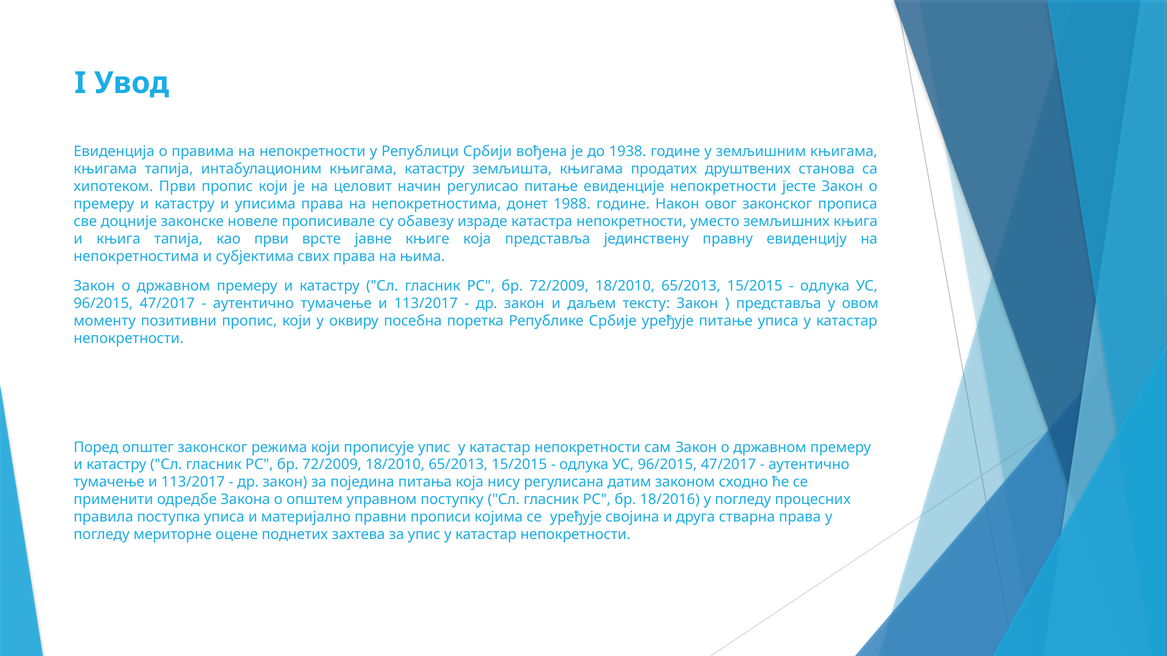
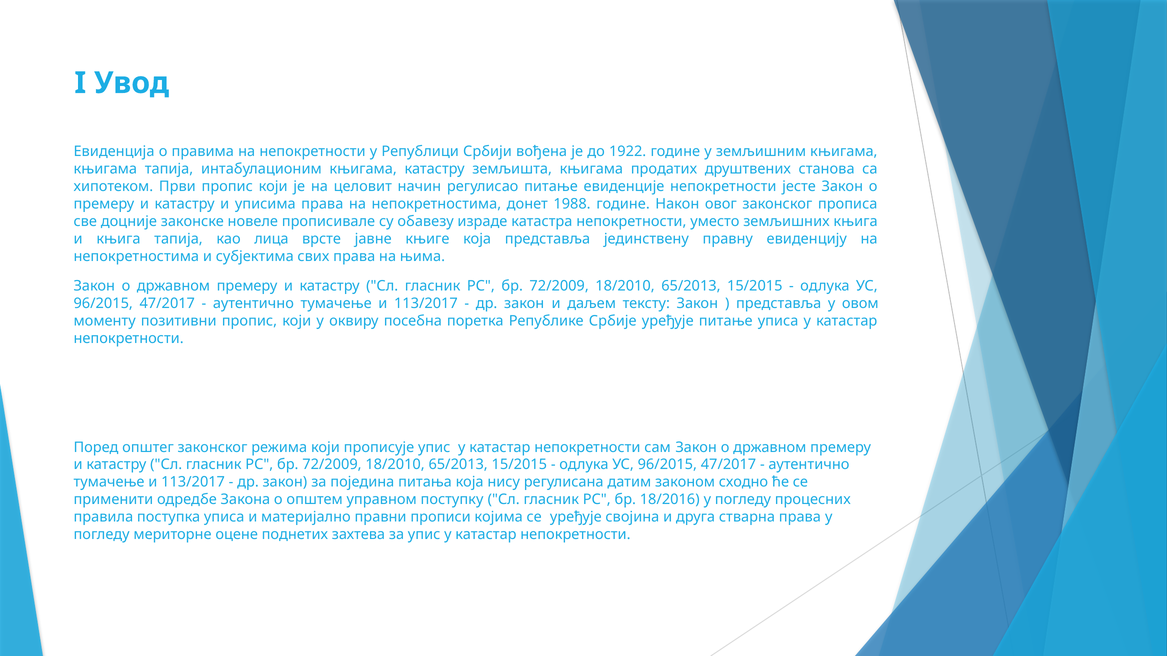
1938: 1938 -> 1922 (628, 151)
као први: први -> лица (271, 239)
